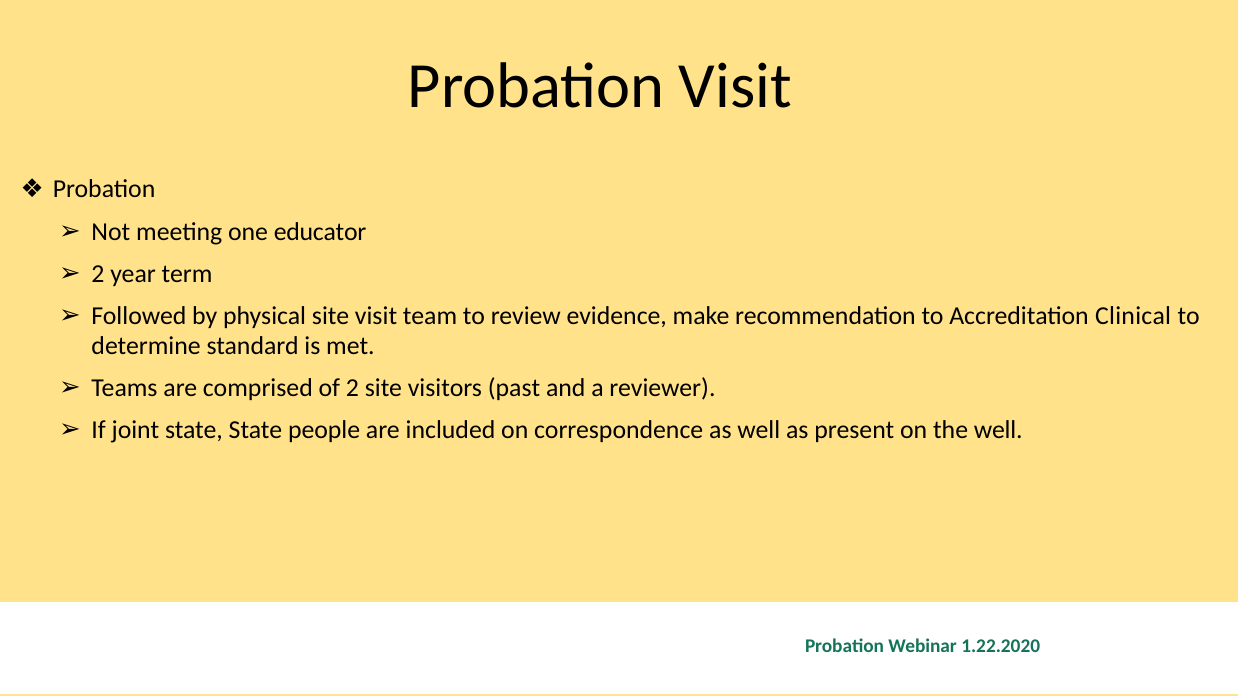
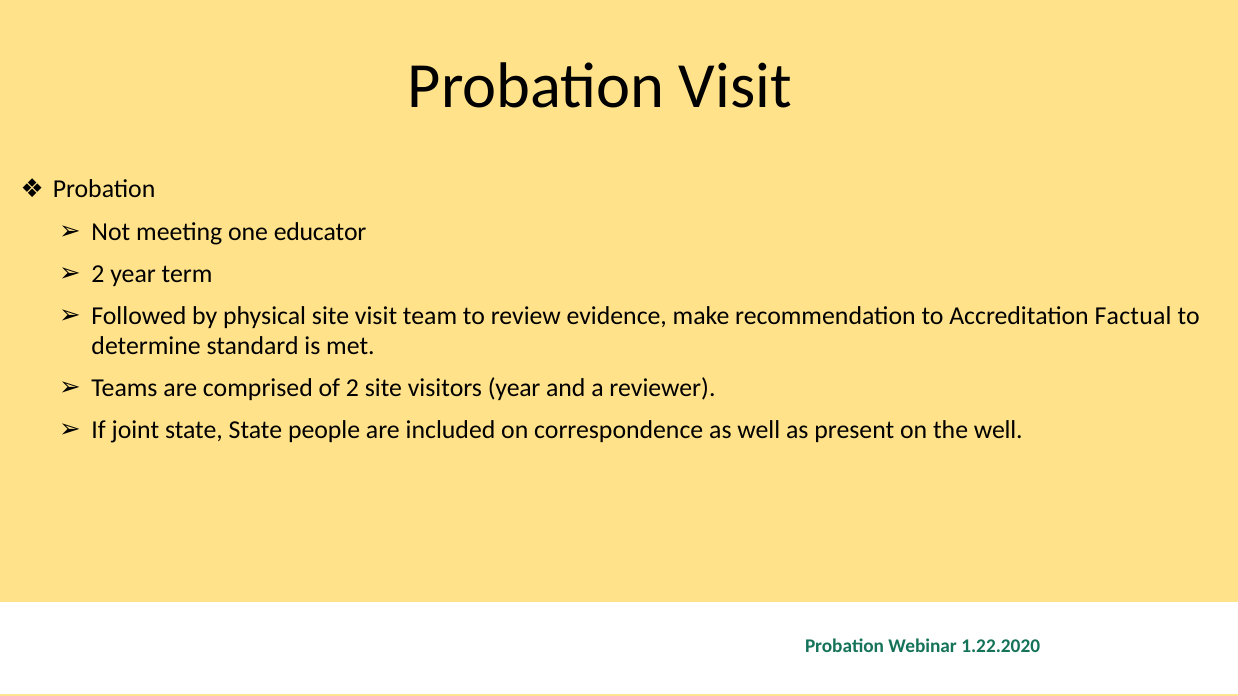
Clinical: Clinical -> Factual (1133, 316)
visitors past: past -> year (514, 388)
